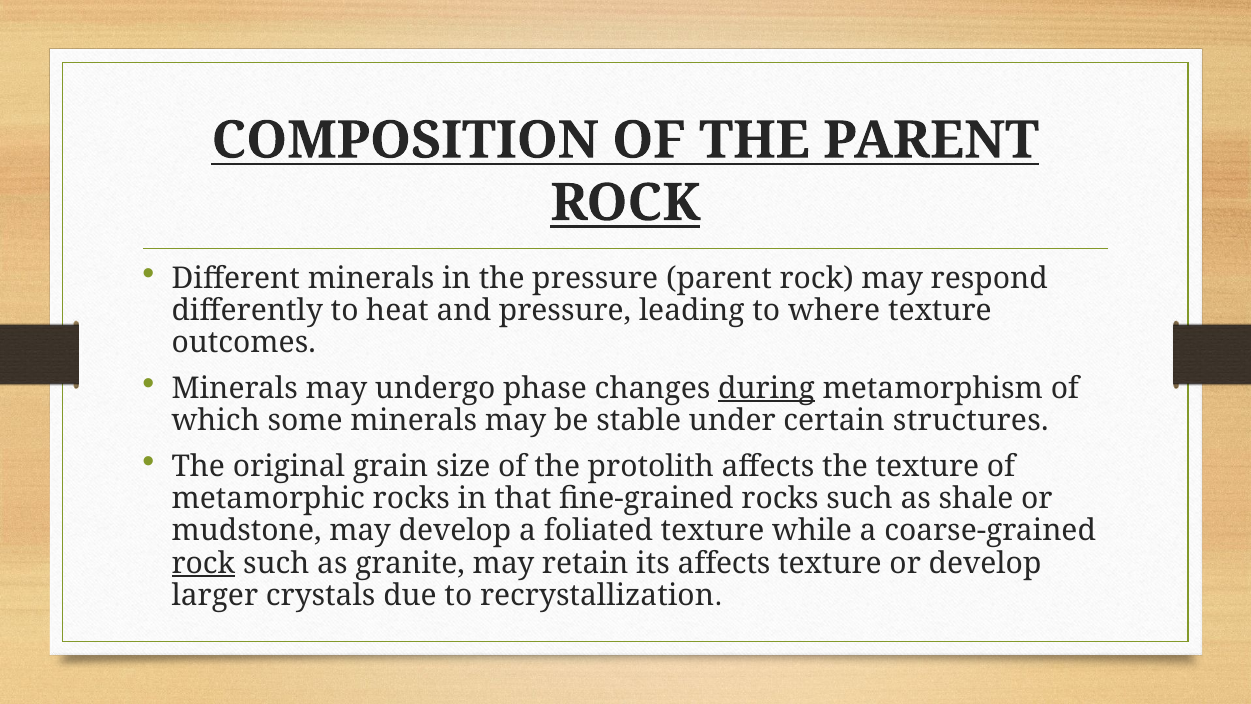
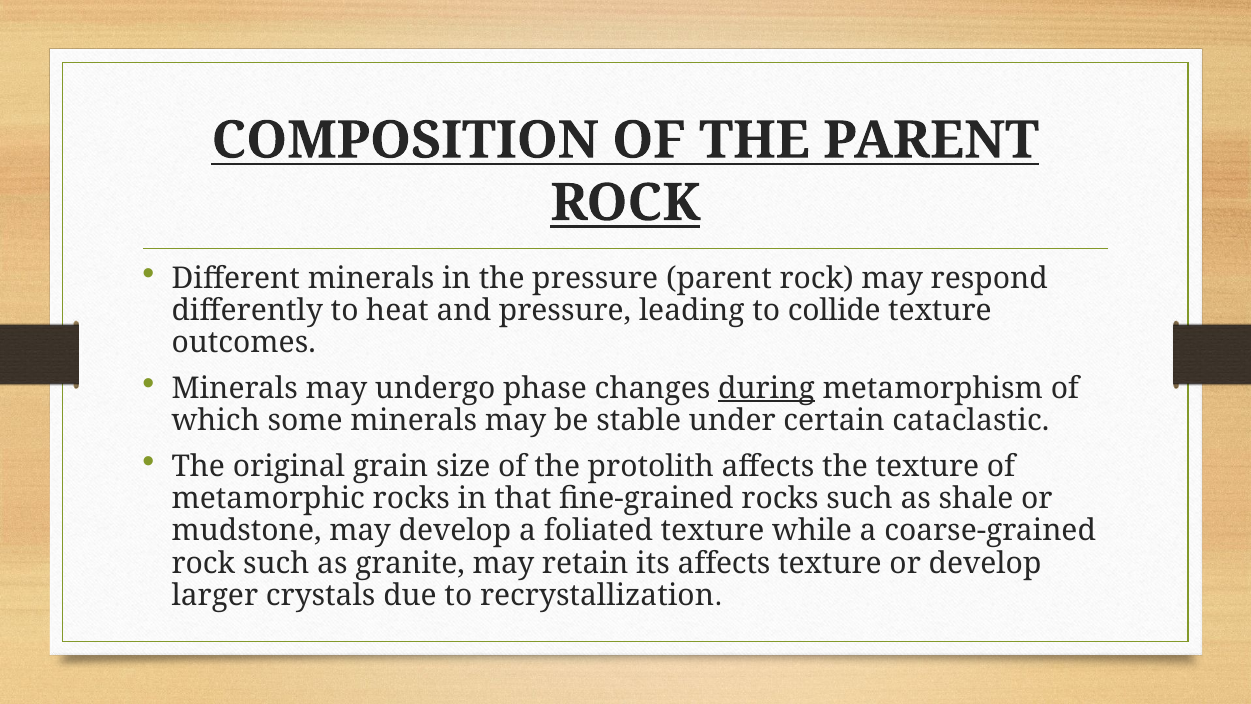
where: where -> collide (834, 310)
structures: structures -> cataclastic (971, 421)
rock underline: present -> none (203, 563)
